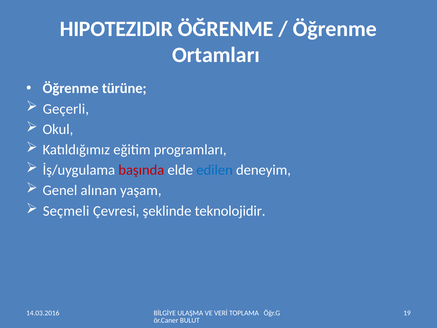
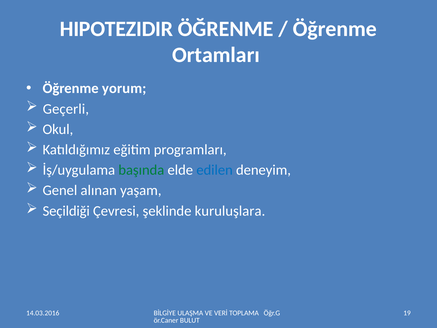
türüne: türüne -> yorum (124, 88)
başında colour: red -> green (141, 170)
Seçmeli: Seçmeli -> Seçildiği (66, 211)
teknolojidir: teknolojidir -> kuruluşlara (230, 211)
